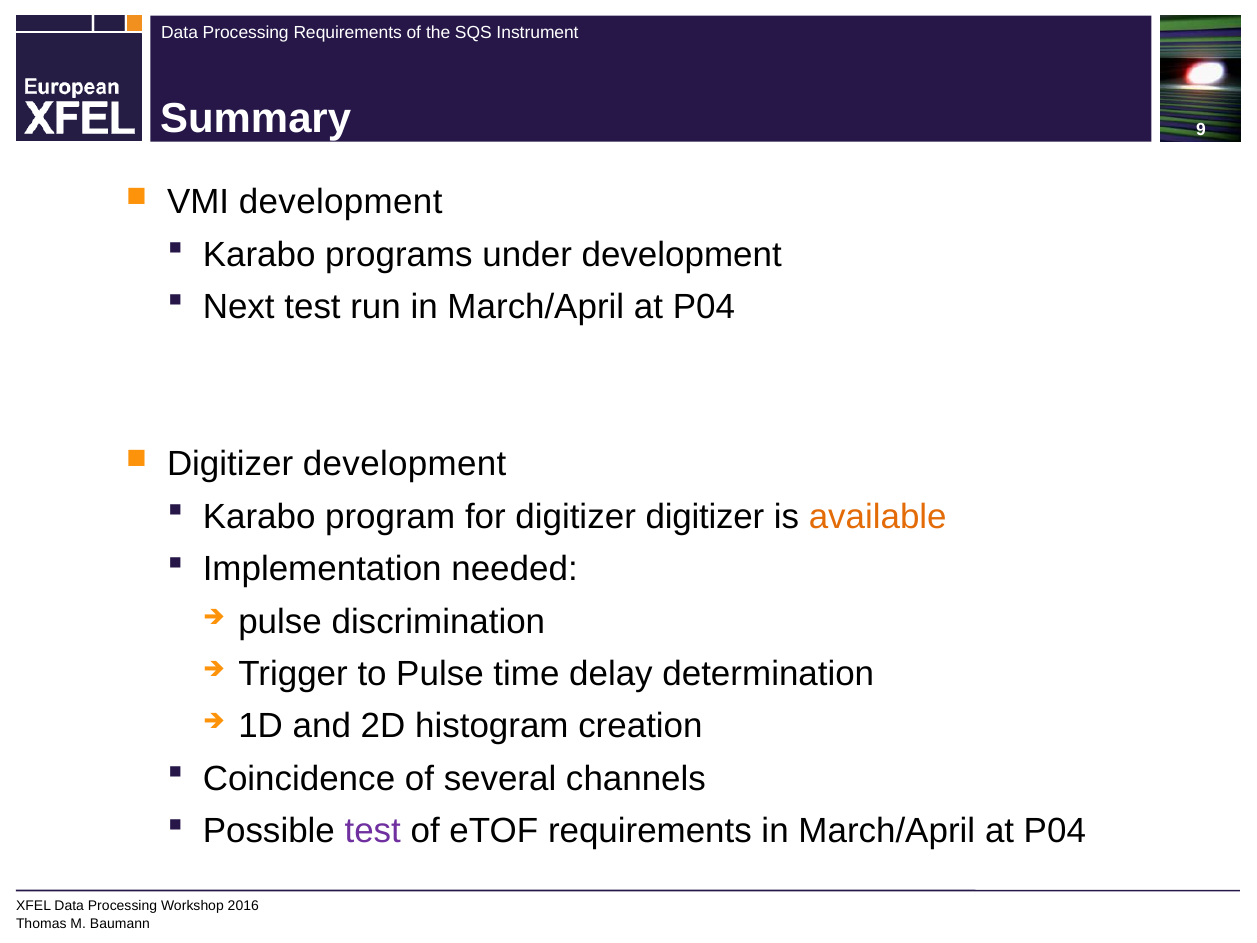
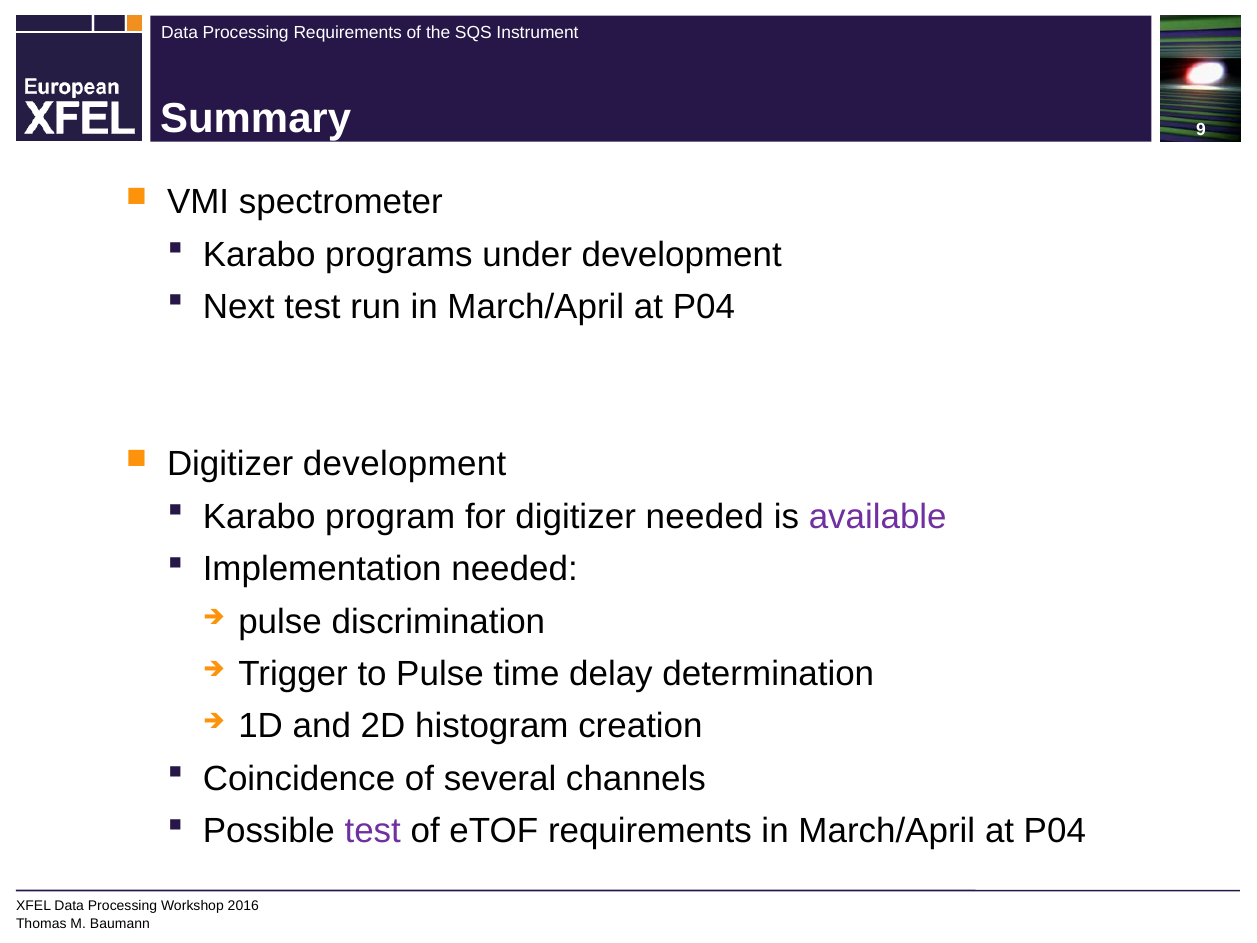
VMI development: development -> spectrometer (341, 202)
digitizer digitizer: digitizer -> needed (705, 517)
available colour: orange -> purple (878, 517)
